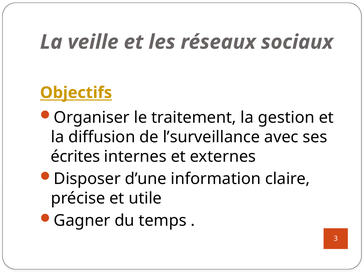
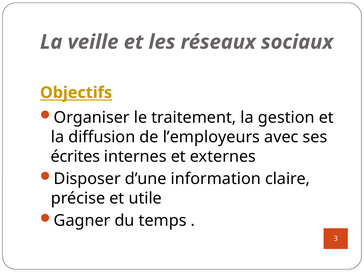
l’surveillance: l’surveillance -> l’employeurs (211, 137)
